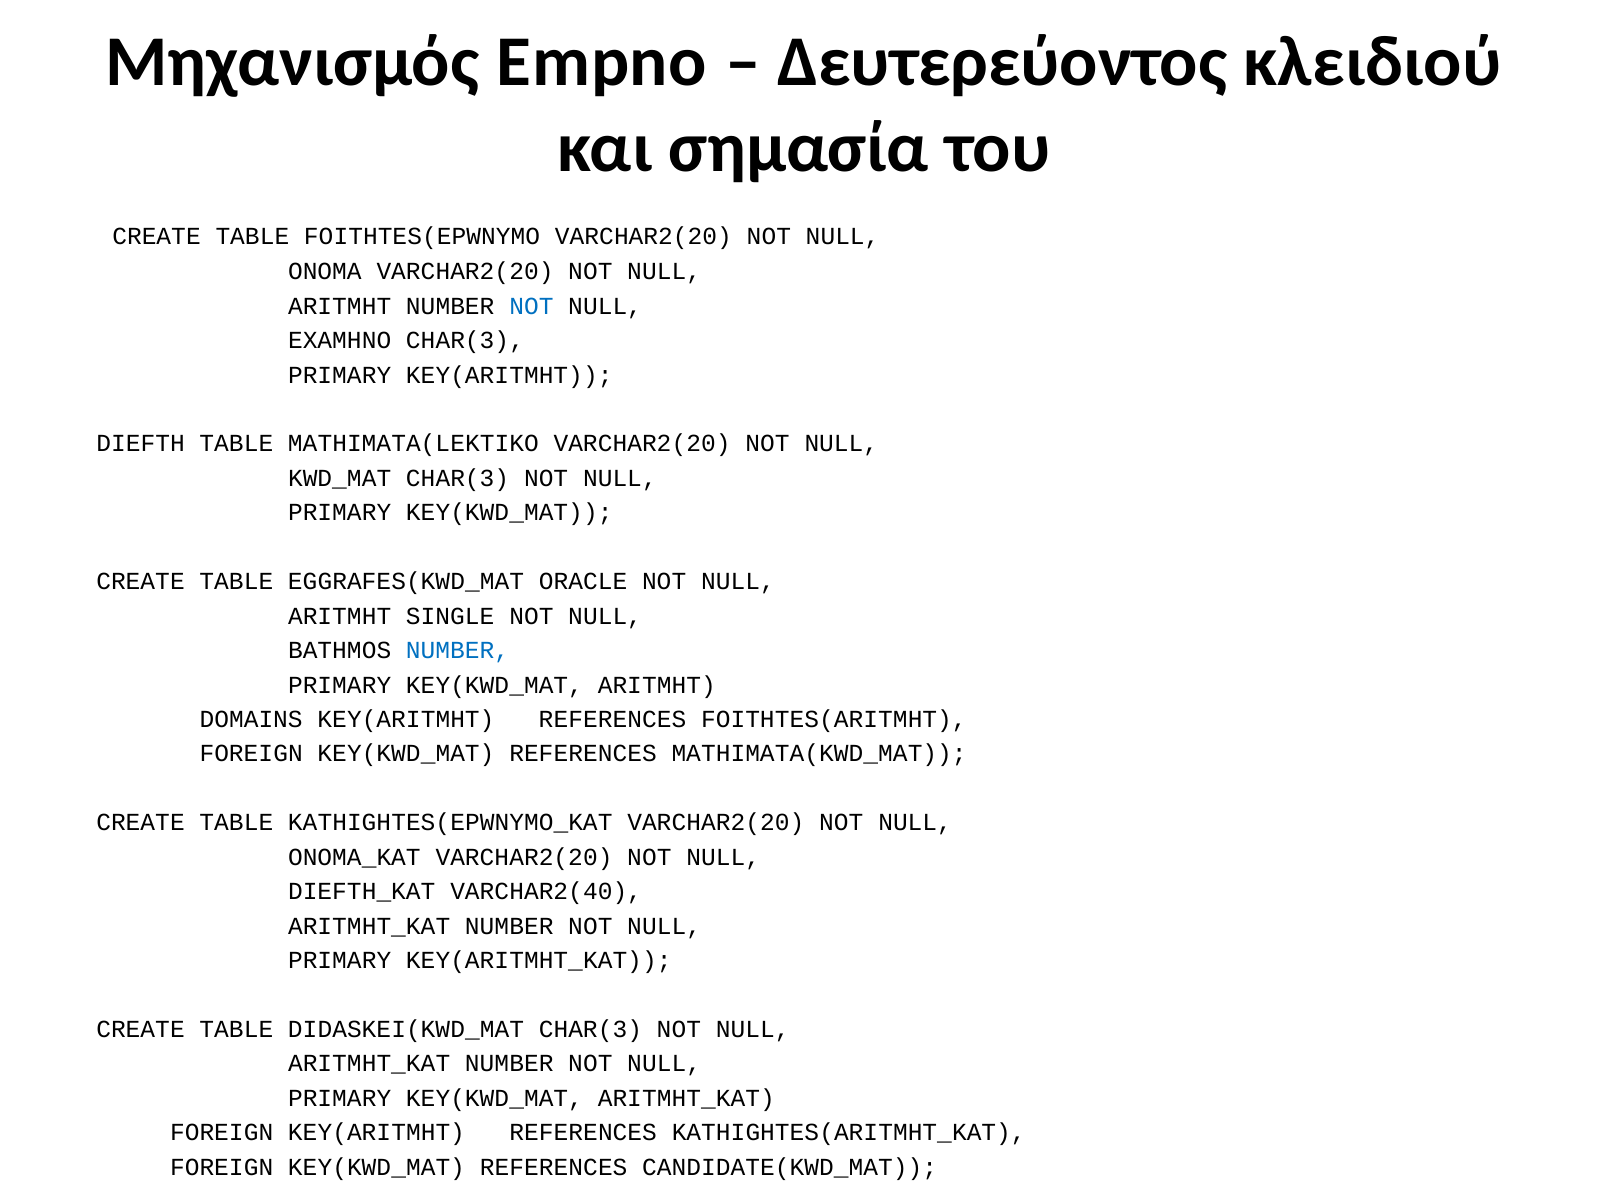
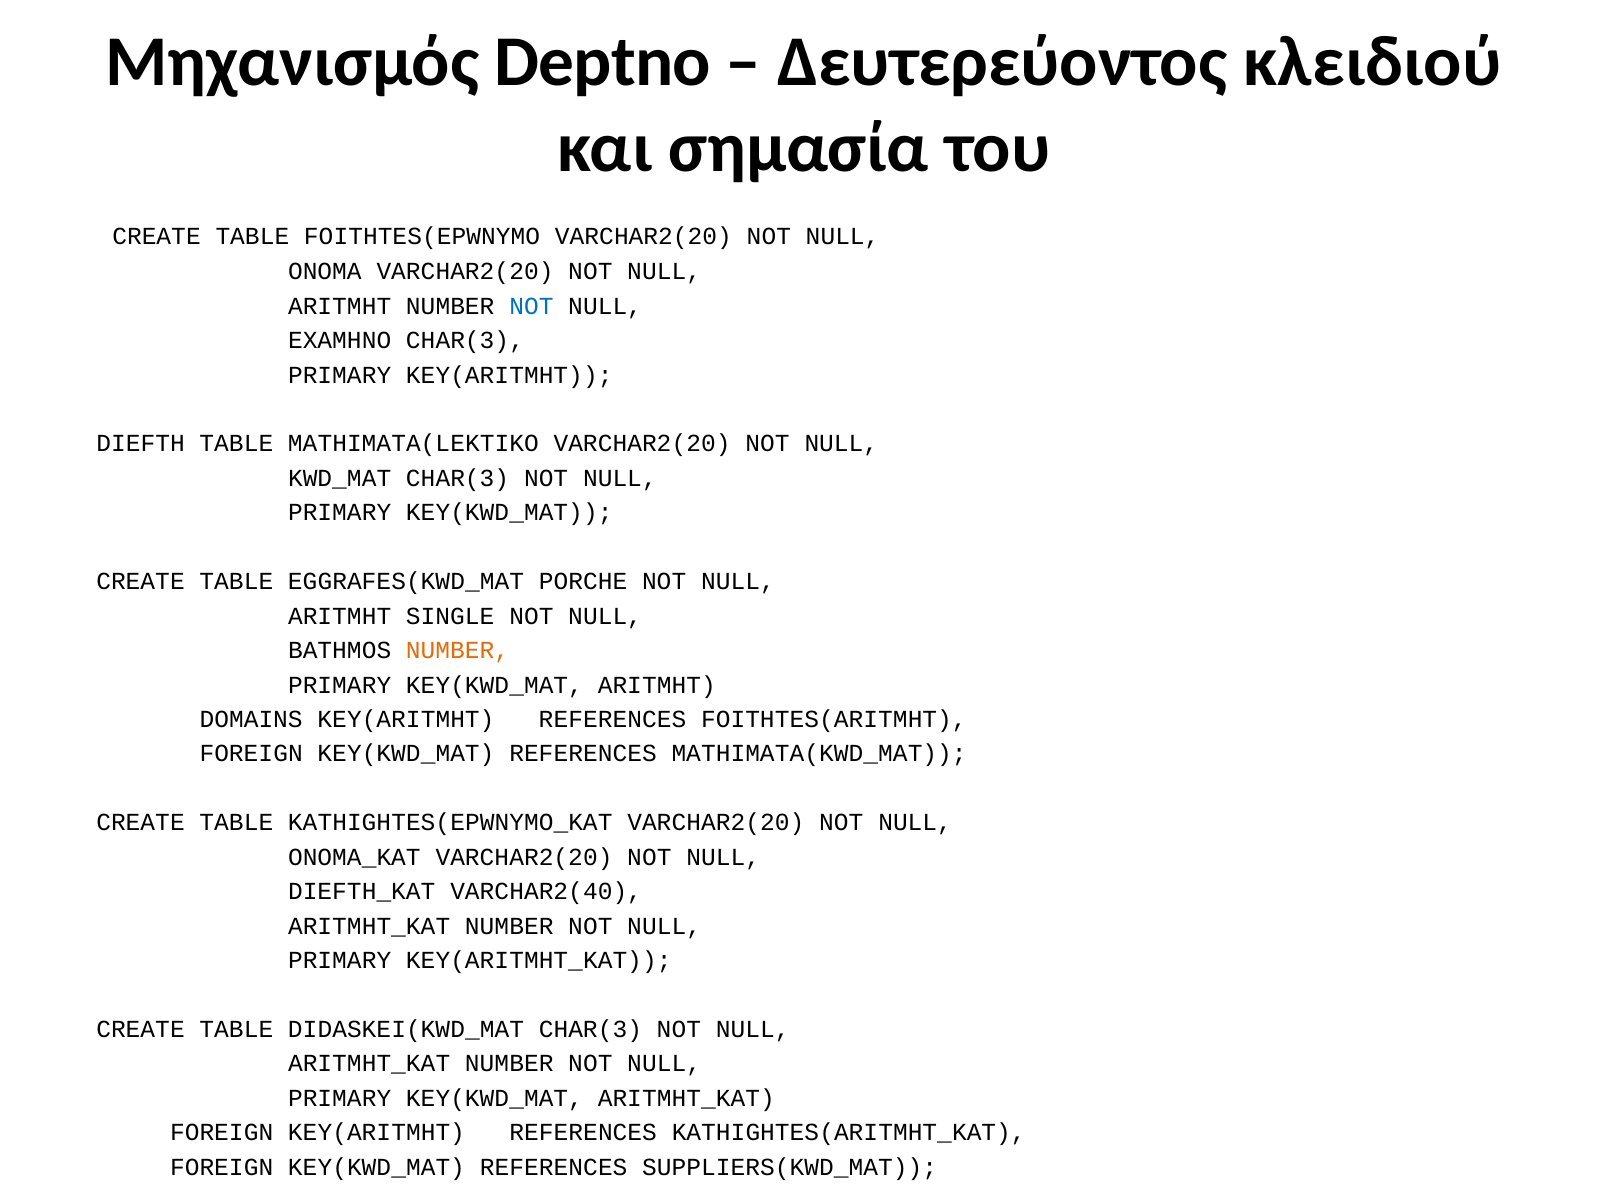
Empno: Empno -> Deptno (603, 62)
ORACLE: ORACLE -> PORCHE (583, 582)
NUMBER colour: blue -> orange (458, 650)
CANDIDATE(KWD_MAT: CANDIDATE(KWD_MAT -> SUPPLIERS(KWD_MAT (790, 1167)
